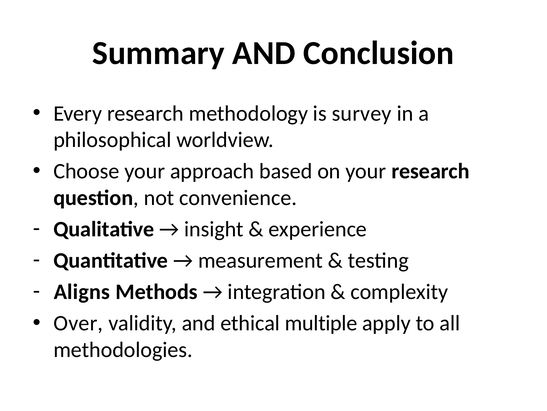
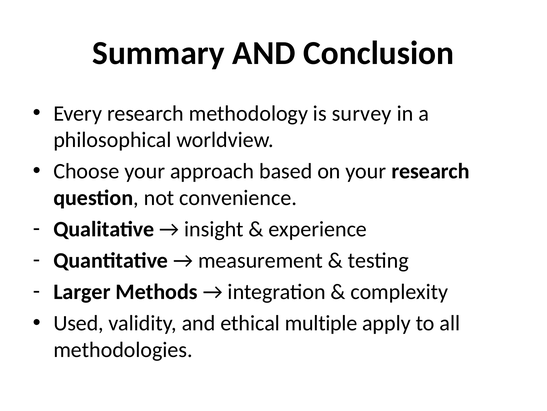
Aligns: Aligns -> Larger (82, 291)
Over: Over -> Used (78, 323)
